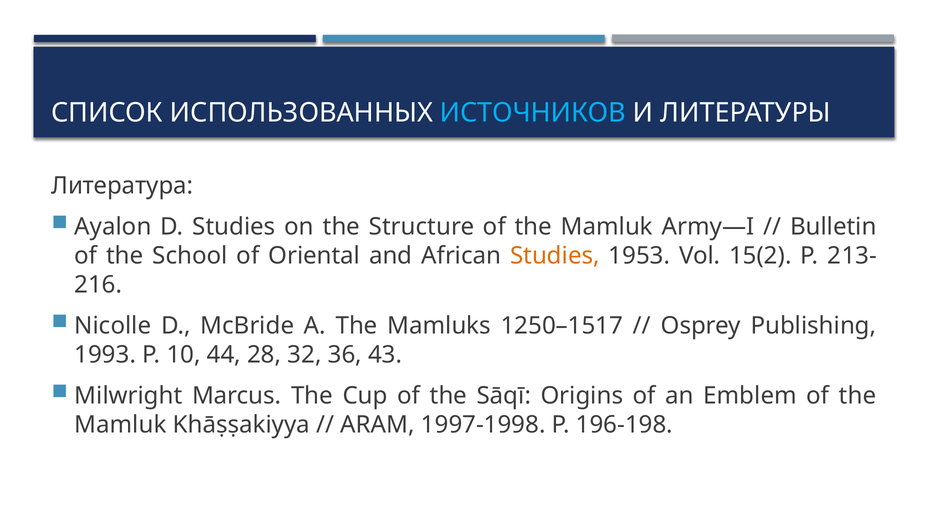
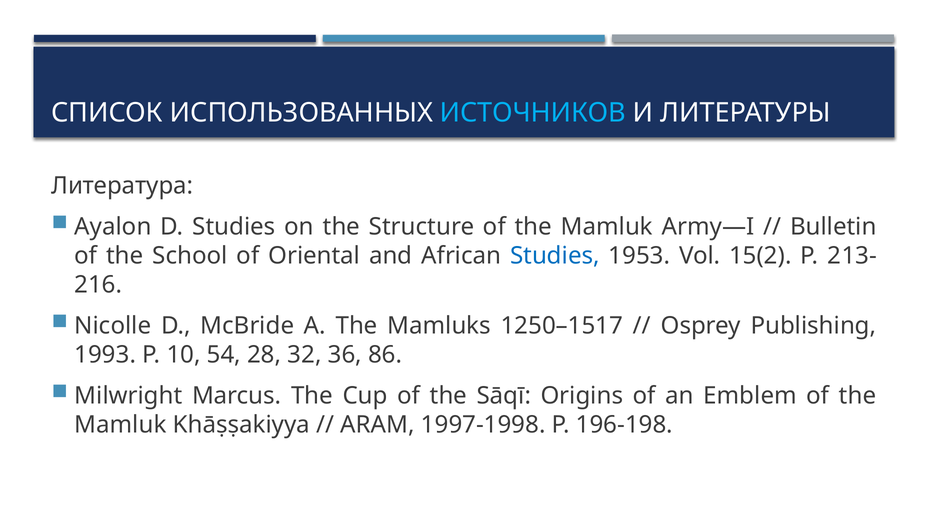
Studies colour: orange -> blue (555, 256)
44: 44 -> 54 (224, 355)
43: 43 -> 86 (385, 355)
